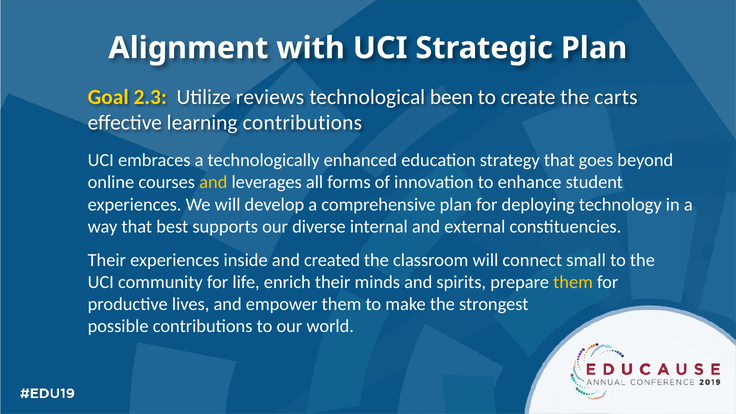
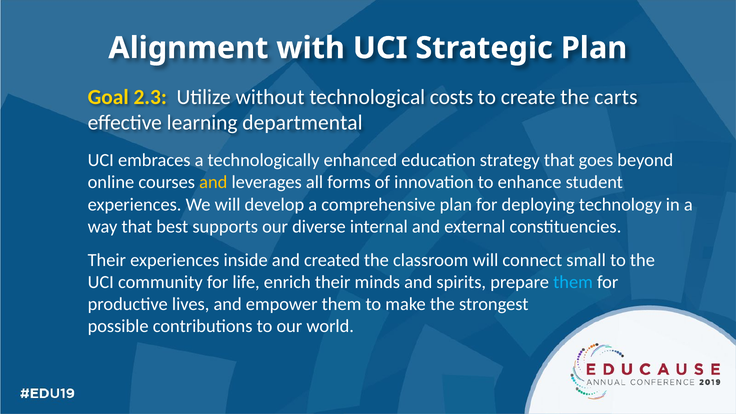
reviews: reviews -> without (270, 97)
been: been -> costs (452, 97)
learning contributions: contributions -> departmental (302, 123)
them colour: yellow -> light blue (573, 282)
